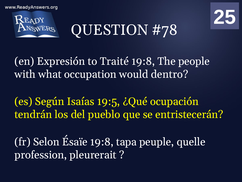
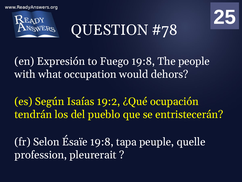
Traité: Traité -> Fuego (114, 61)
dentro: dentro -> dehors (170, 74)
19:5: 19:5 -> 19:2 (109, 101)
